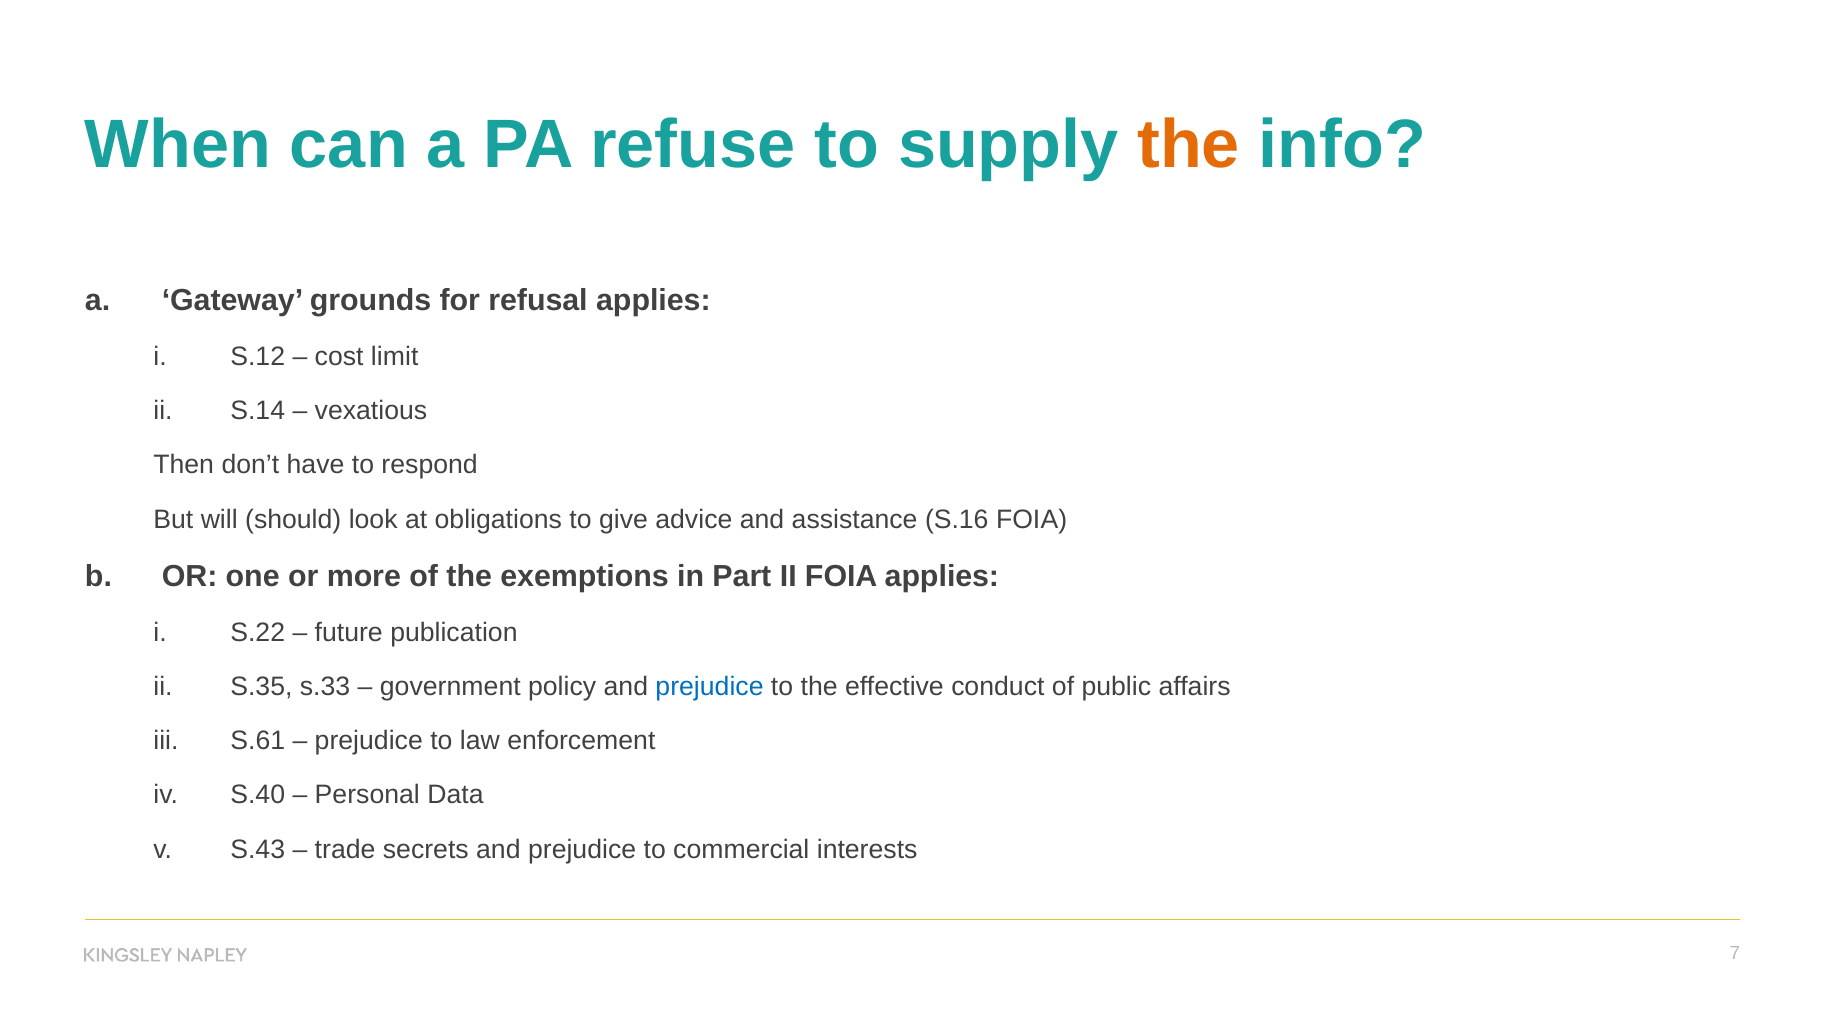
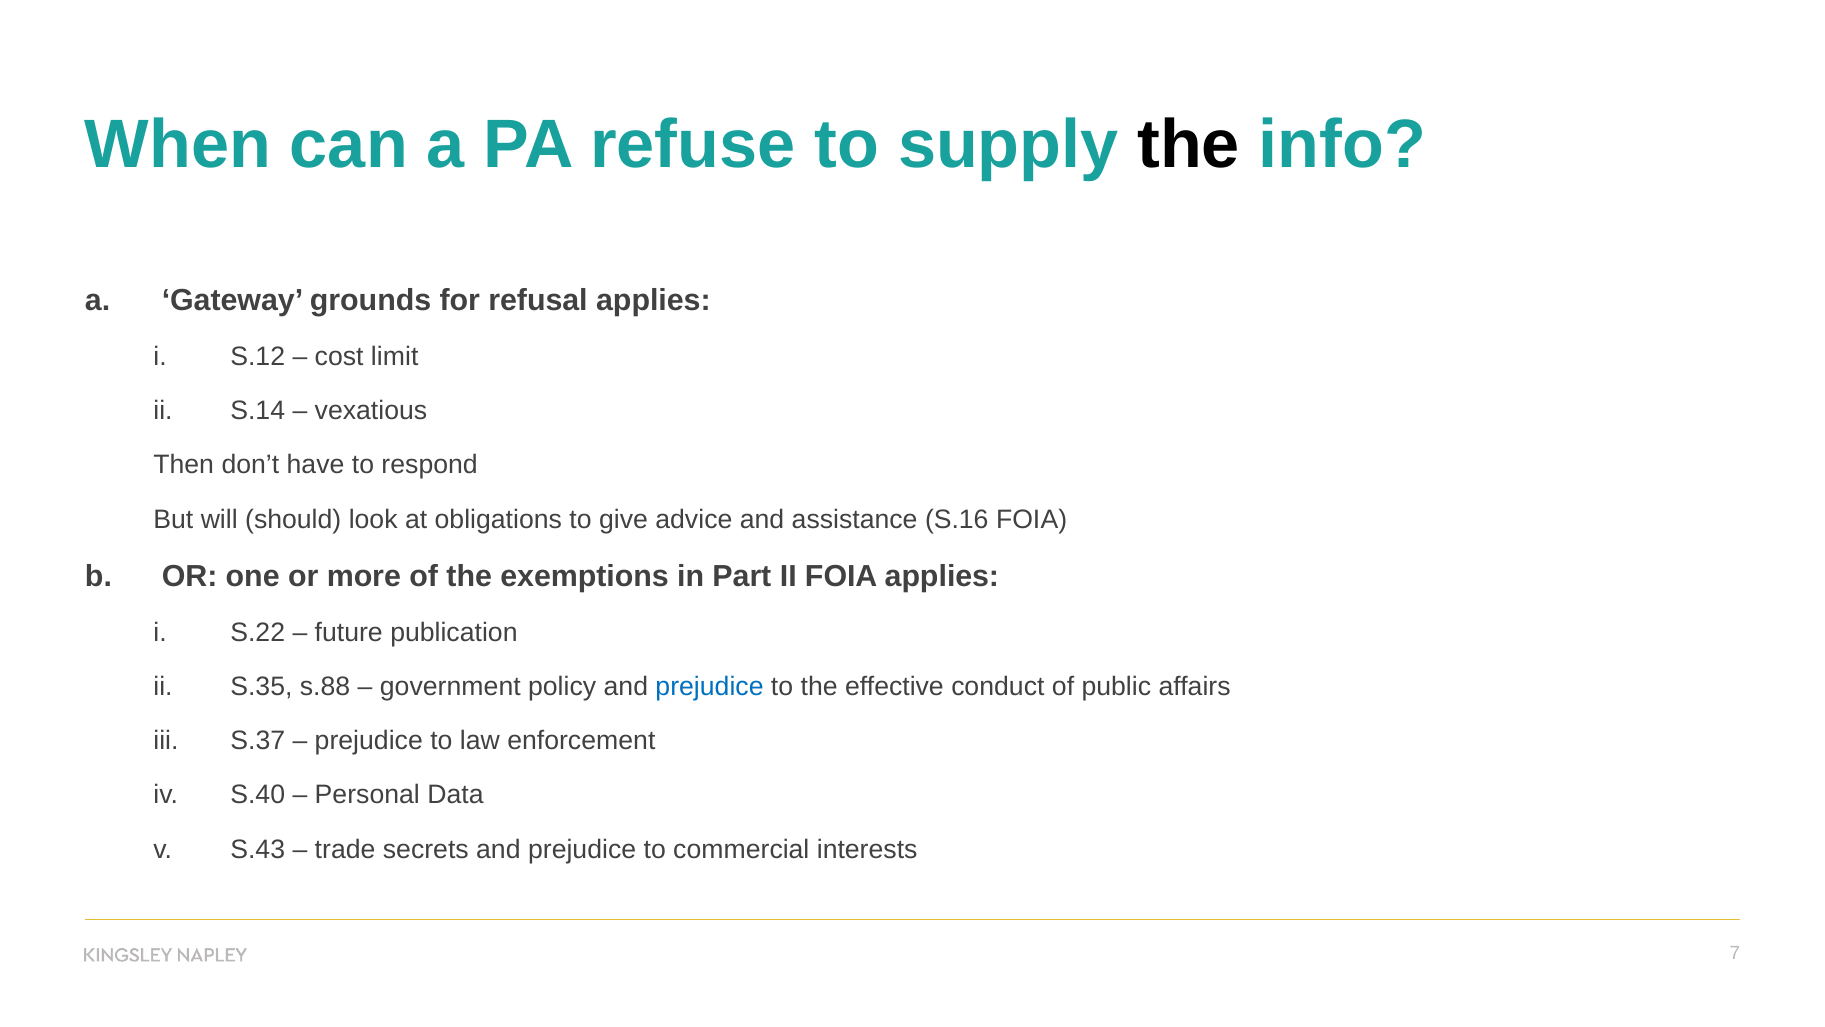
the colour: orange -> black (1189, 144)
s.33: s.33 -> s.88 (325, 687)
S.61: S.61 -> S.37 (258, 741)
